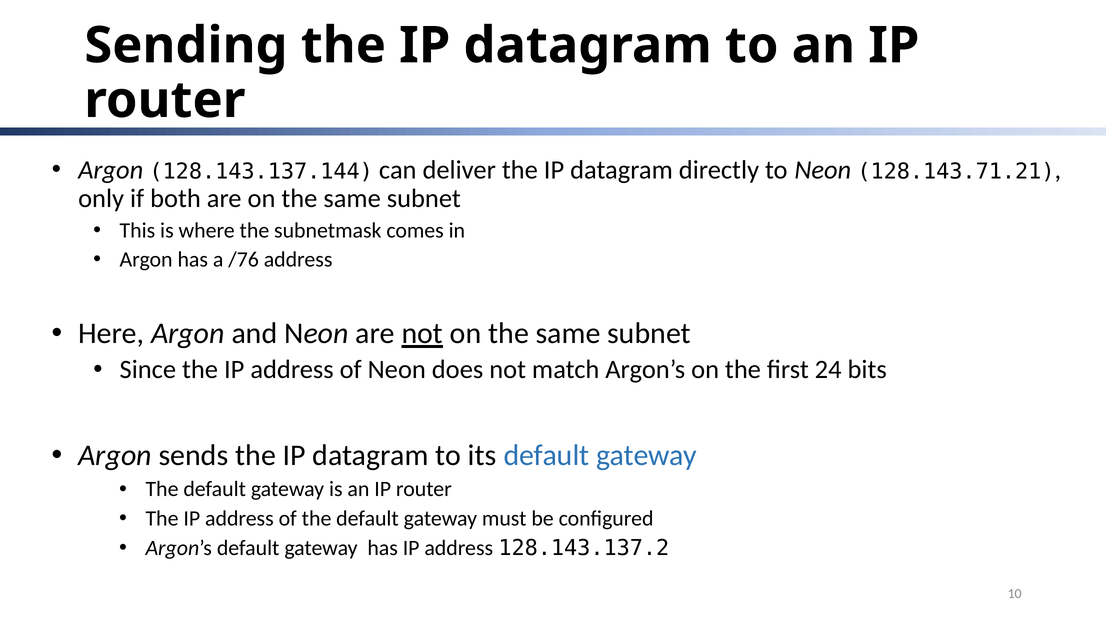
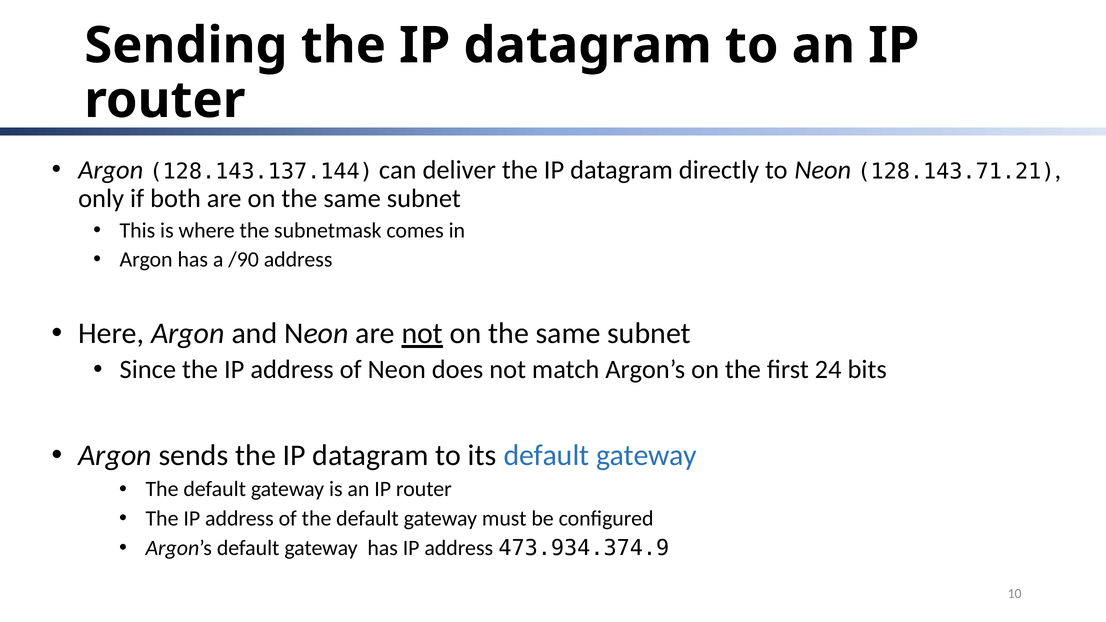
/76: /76 -> /90 (244, 260)
128.143.137.2: 128.143.137.2 -> 473.934.374.9 (584, 548)
